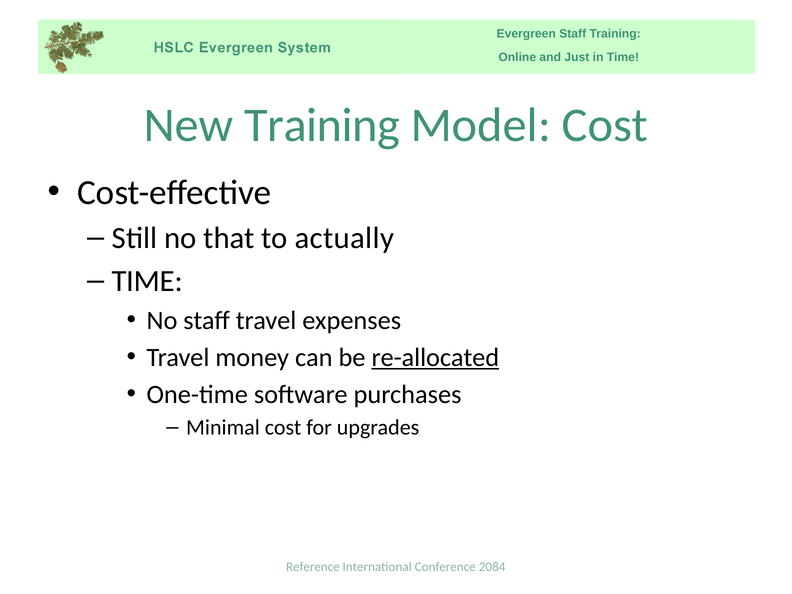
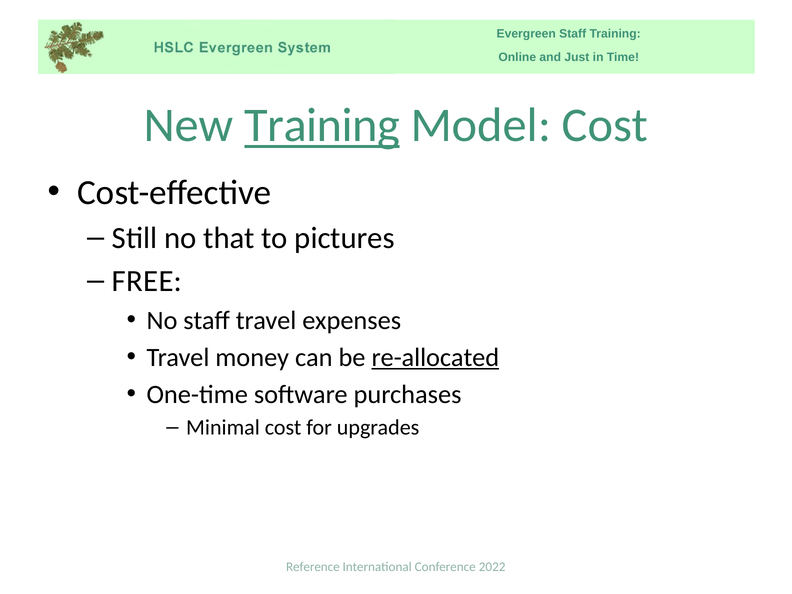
Training underline: none -> present (322, 125)
actually: actually -> pictures (345, 238)
TIME: TIME -> FREE (147, 281)
2084: 2084 -> 2022 (492, 567)
